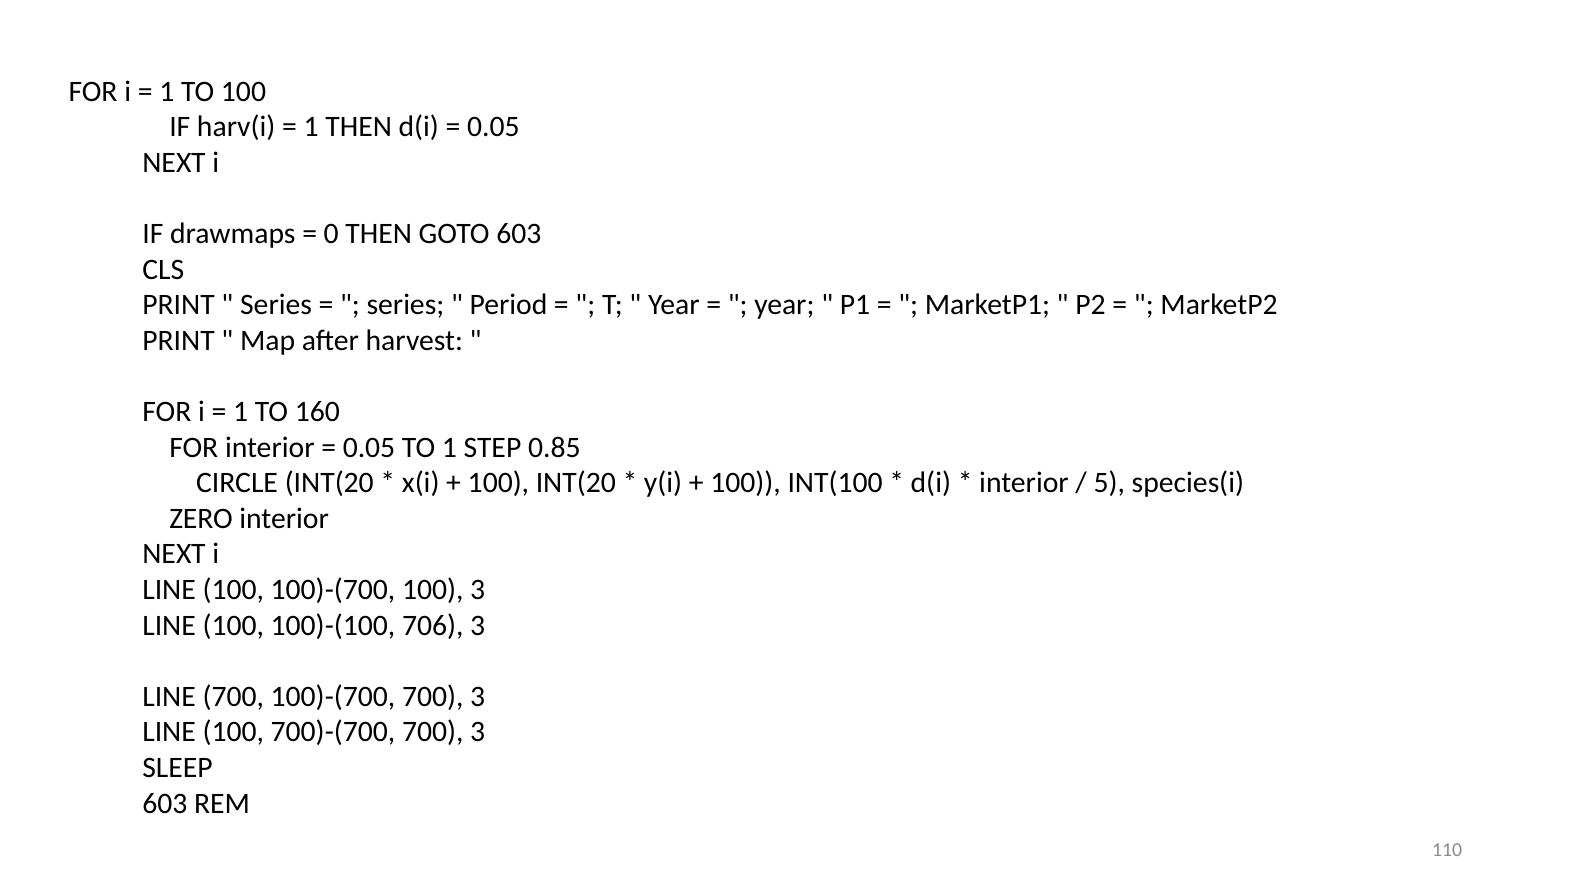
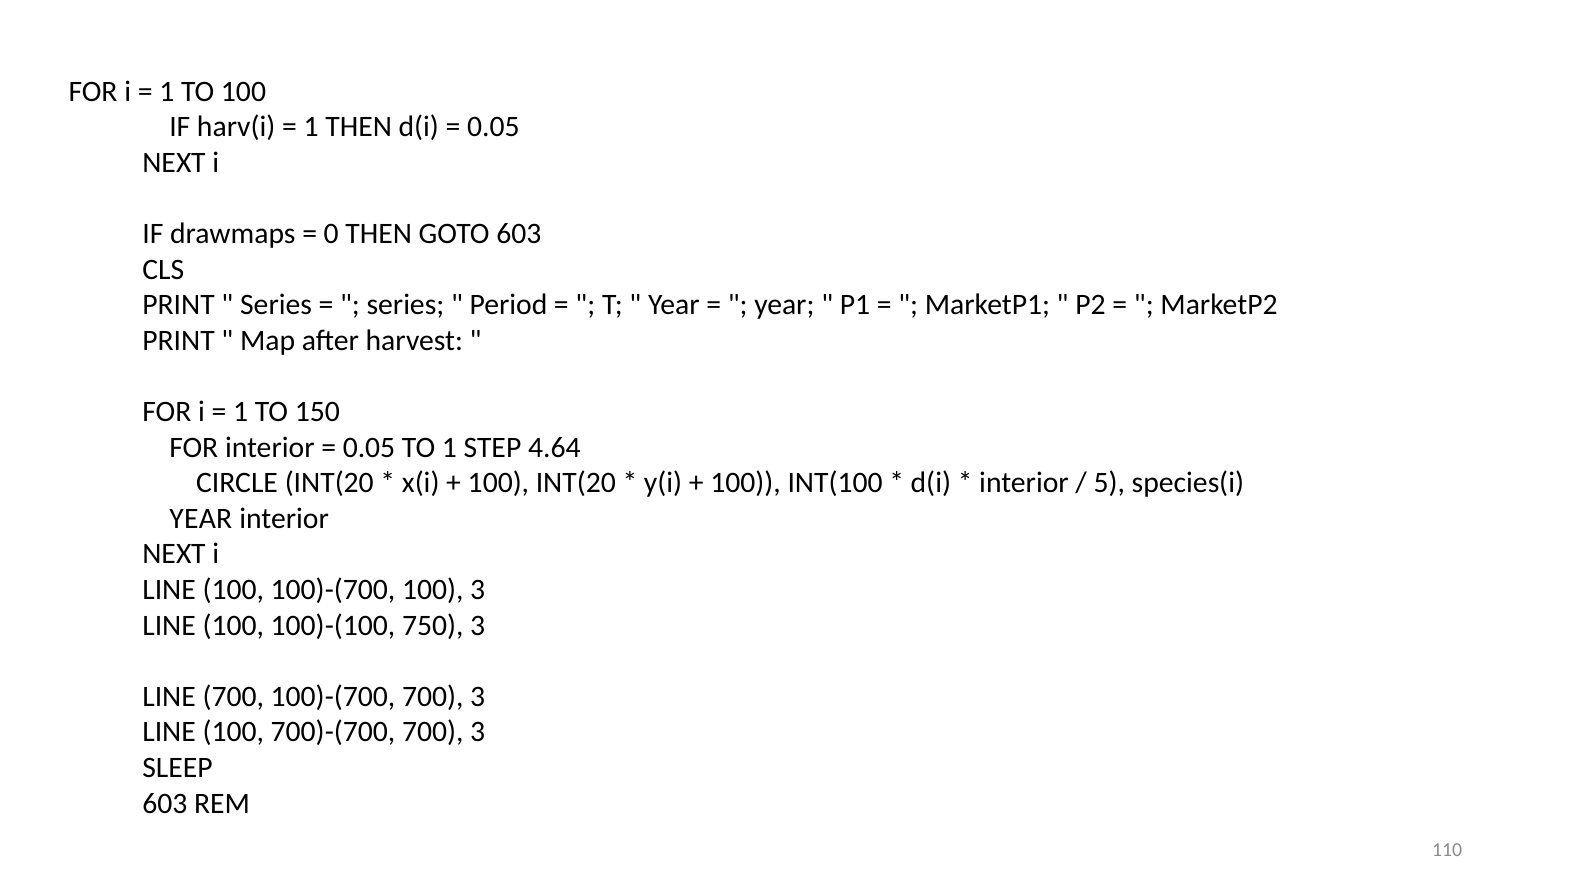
160: 160 -> 150 (317, 412)
0.85: 0.85 -> 4.64 (554, 448)
ZERO: ZERO -> YEAR (201, 519)
706: 706 -> 750 (433, 626)
